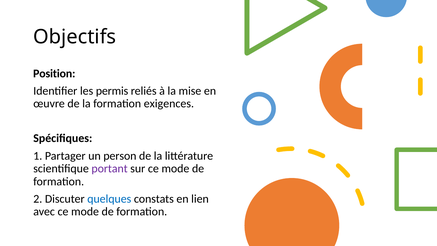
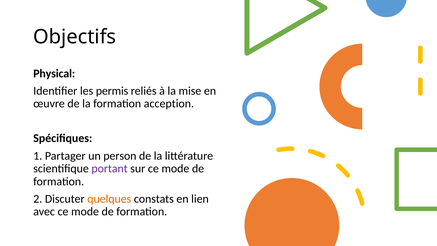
Position: Position -> Physical (54, 73)
exigences: exigences -> acception (169, 104)
quelques colour: blue -> orange (109, 199)
